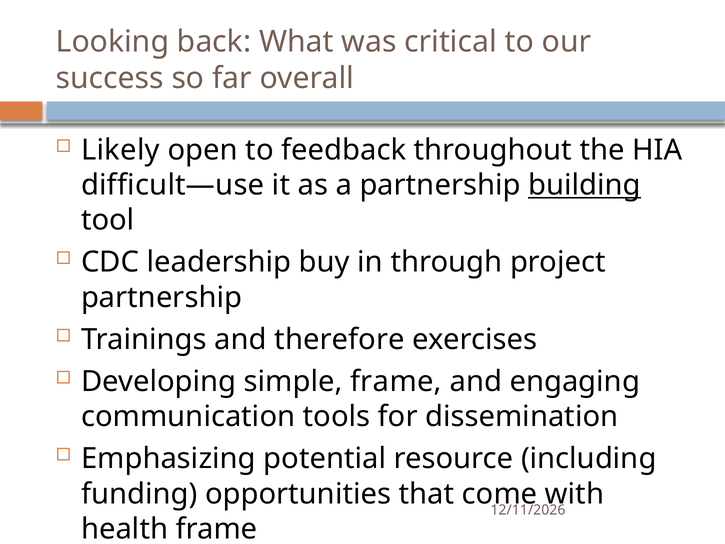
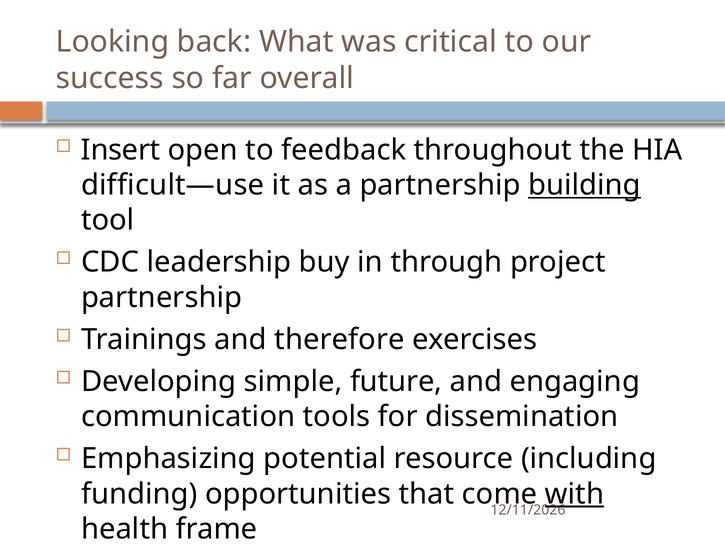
Likely: Likely -> Insert (121, 150)
simple frame: frame -> future (396, 381)
with underline: none -> present (575, 494)
